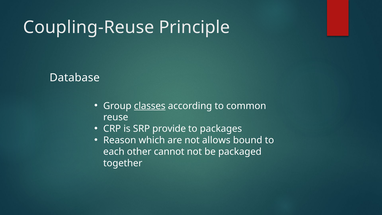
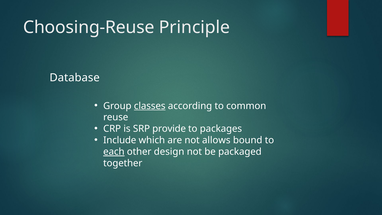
Coupling-Reuse: Coupling-Reuse -> Choosing-Reuse (89, 27)
Reason: Reason -> Include (120, 140)
each underline: none -> present (114, 152)
cannot: cannot -> design (169, 152)
